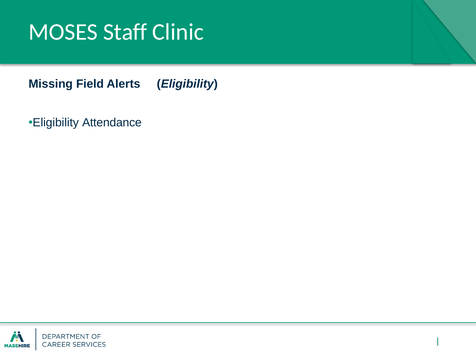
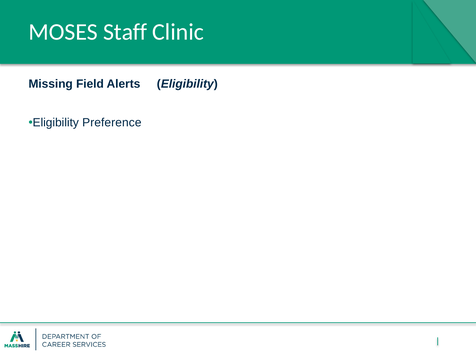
Attendance: Attendance -> Preference (112, 123)
